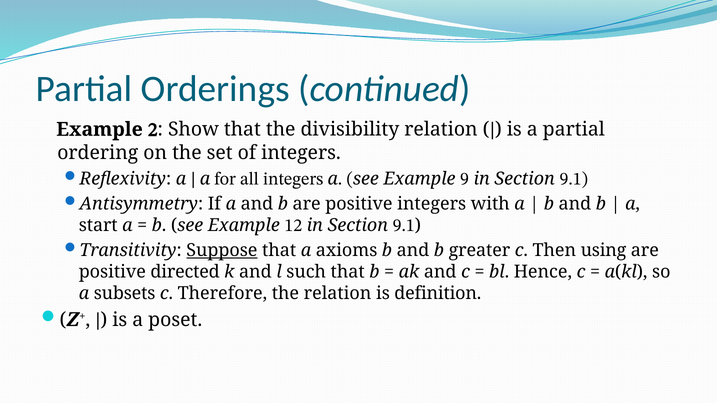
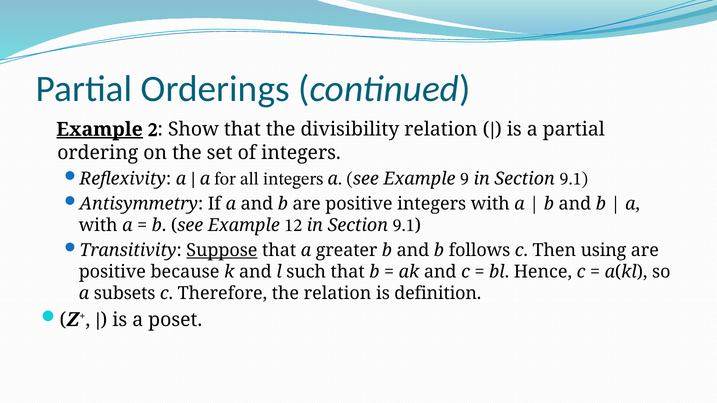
Example underline: none -> present (100, 130)
start: start -> with (98, 225)
axioms: axioms -> greater (347, 250)
greater: greater -> follows (479, 250)
directed: directed -> because (185, 272)
